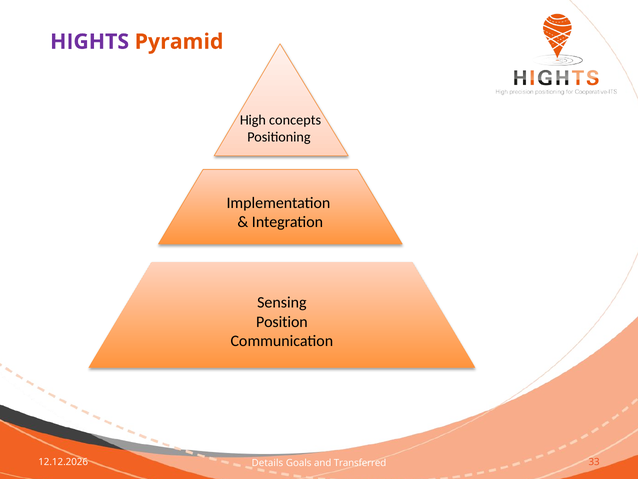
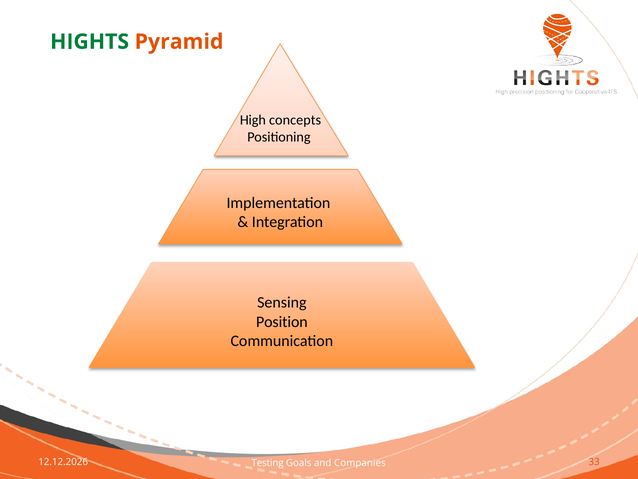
HIGHTS colour: purple -> green (90, 42)
Details: Details -> Testing (268, 462)
Transferred: Transferred -> Companies (360, 462)
